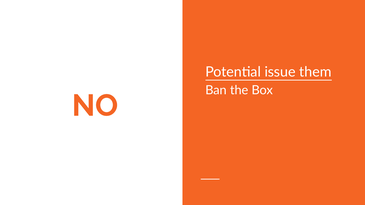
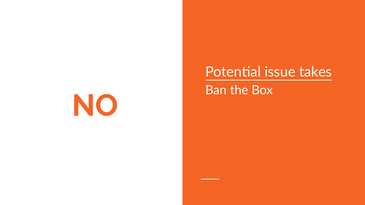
them: them -> takes (316, 72)
